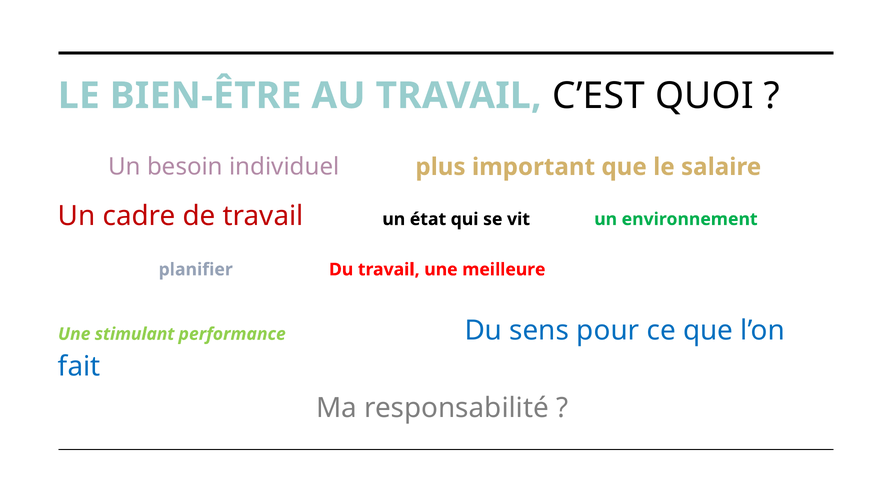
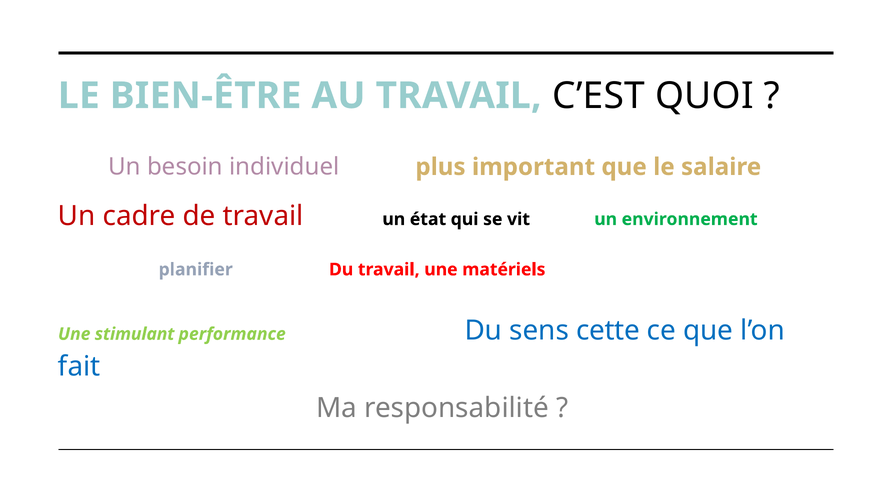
meilleure: meilleure -> matériels (504, 269)
pour: pour -> cette (608, 330)
